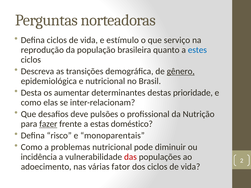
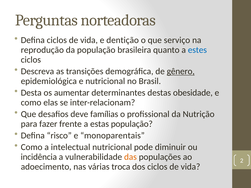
estímulo: estímulo -> dentição (123, 40)
prioridade: prioridade -> obesidade (193, 93)
pulsões: pulsões -> famílias (104, 114)
fazer underline: present -> none (48, 124)
estas doméstico: doméstico -> população (132, 124)
problemas: problemas -> intelectual (71, 147)
das colour: red -> orange (130, 157)
fator: fator -> troca (121, 167)
